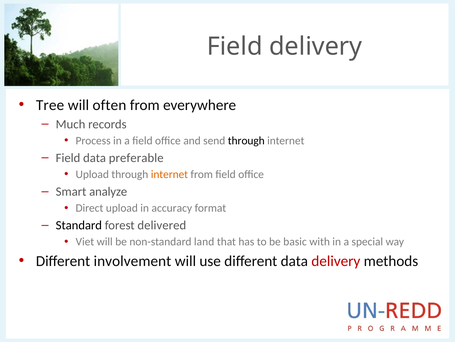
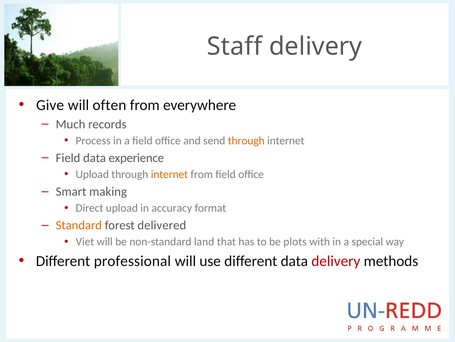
Field: Field -> Staff (235, 46)
Tree: Tree -> Give (50, 105)
through colour: black -> orange (246, 140)
preferable: preferable -> experience (136, 158)
analyze: analyze -> making (108, 191)
Standard colour: black -> orange (79, 225)
basic: basic -> plots (295, 241)
involvement: involvement -> professional (132, 261)
